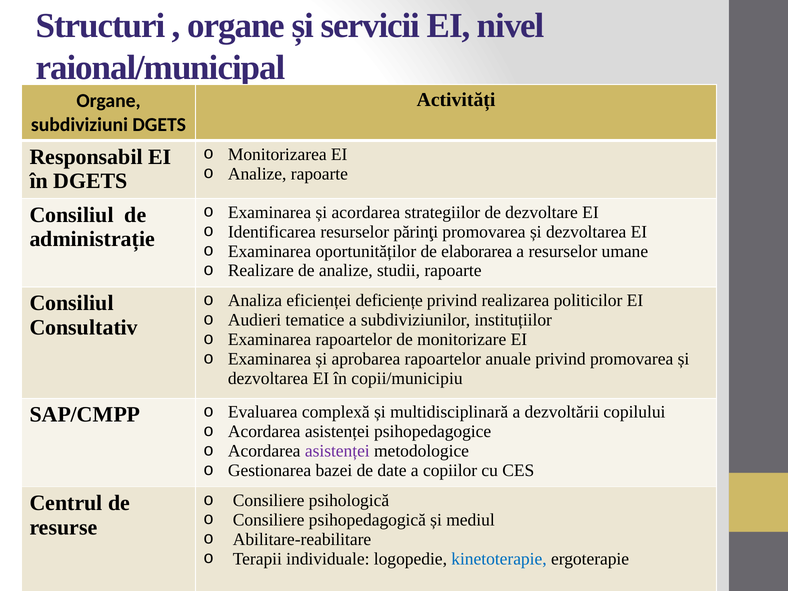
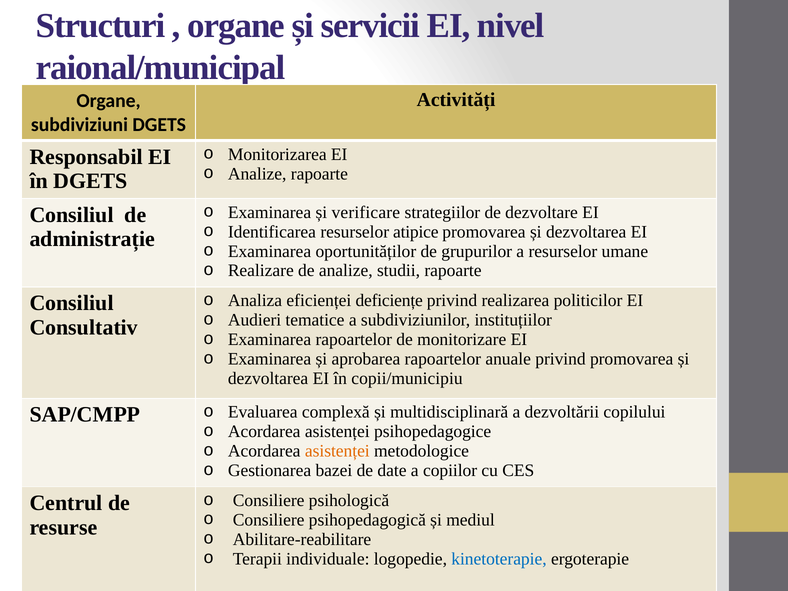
și acordarea: acordarea -> verificare (366, 212)
părinţi: părinţi -> atipice (416, 232)
elaborarea: elaborarea -> grupurilor (477, 251)
asistenței colour: purple -> orange (337, 451)
